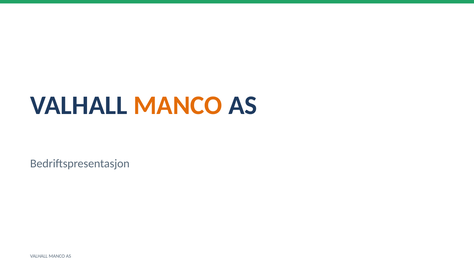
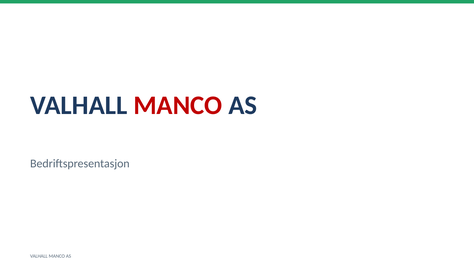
MANCO colour: orange -> red (178, 105)
